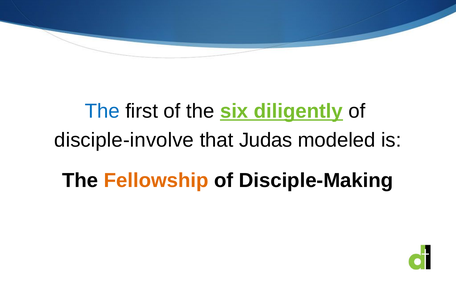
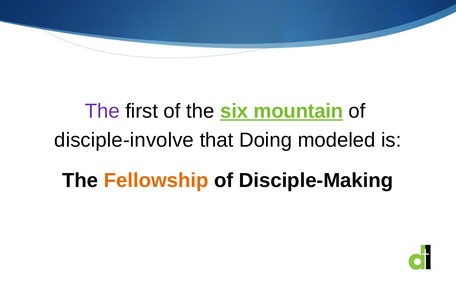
The colour: blue -> purple (102, 111)
diligently: diligently -> mountain (298, 111)
Judas: Judas -> Doing (266, 140)
